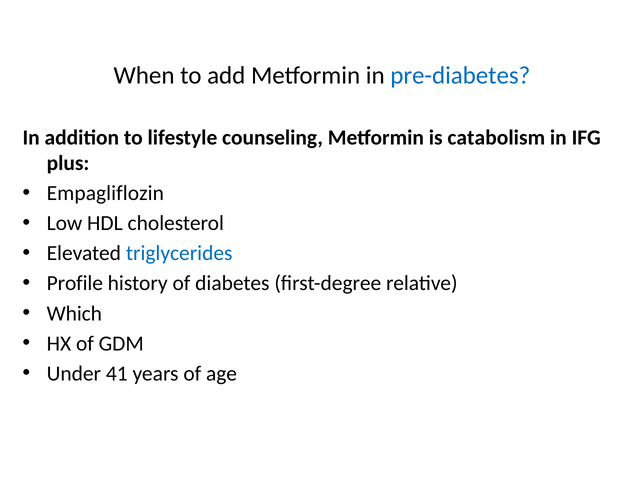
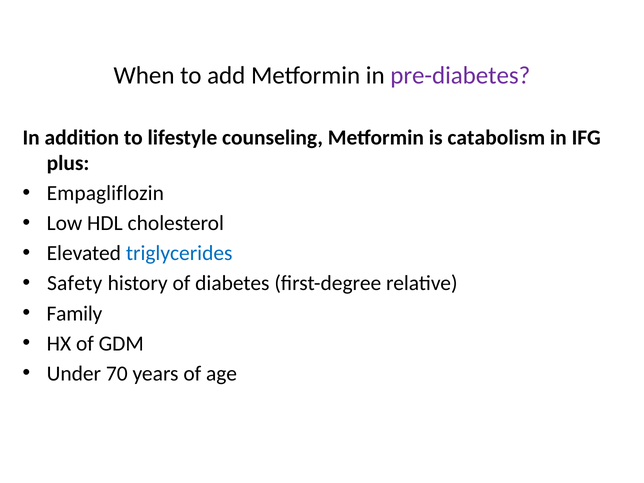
pre-diabetes colour: blue -> purple (460, 75)
Profile: Profile -> Safety (75, 283)
Which: Which -> Family (74, 313)
41: 41 -> 70 (117, 374)
